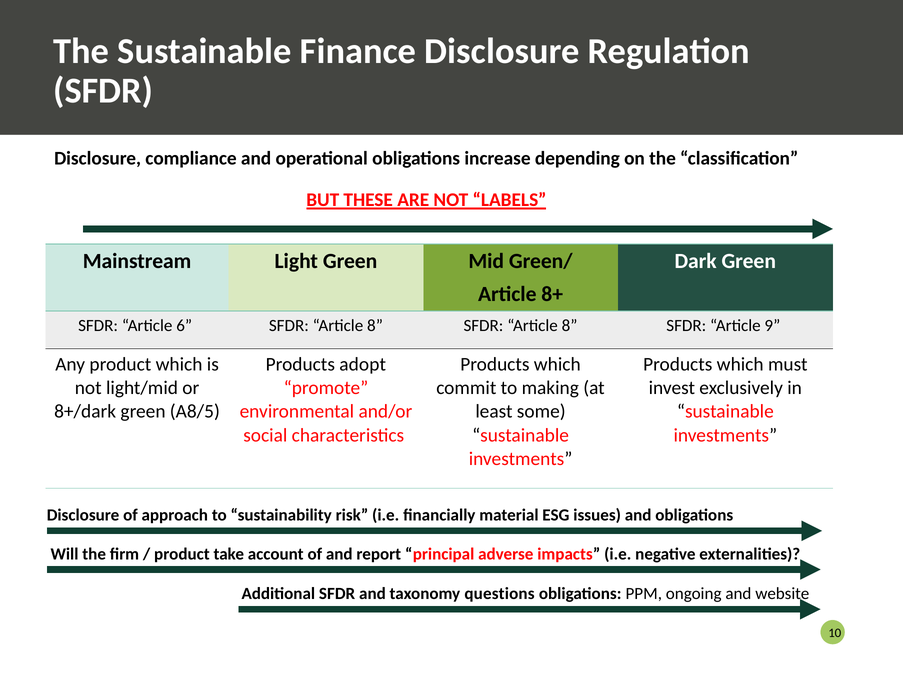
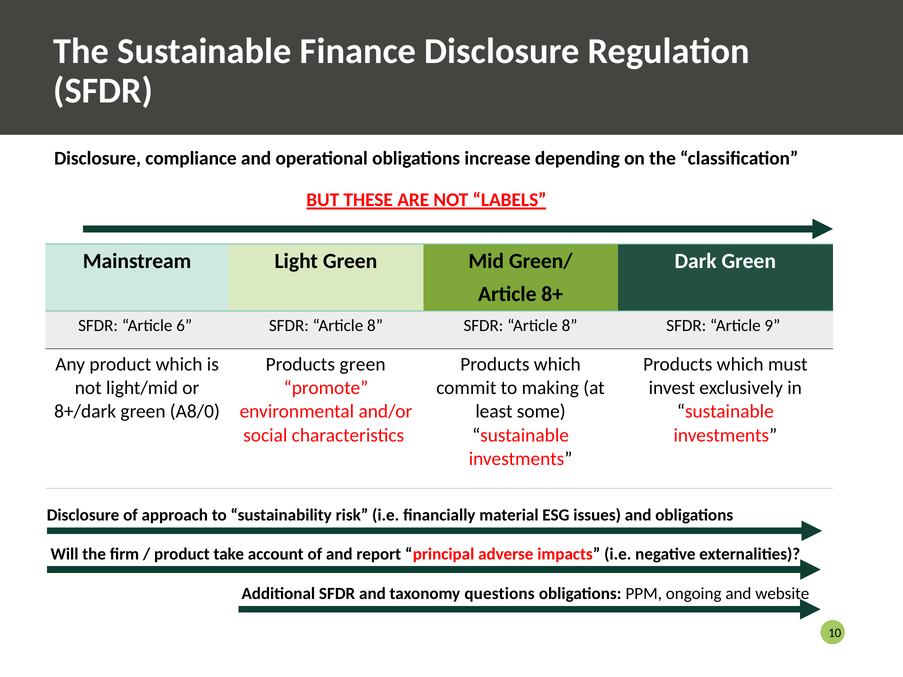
Products adopt: adopt -> green (363, 364)
A8/5: A8/5 -> A8/0 (195, 412)
